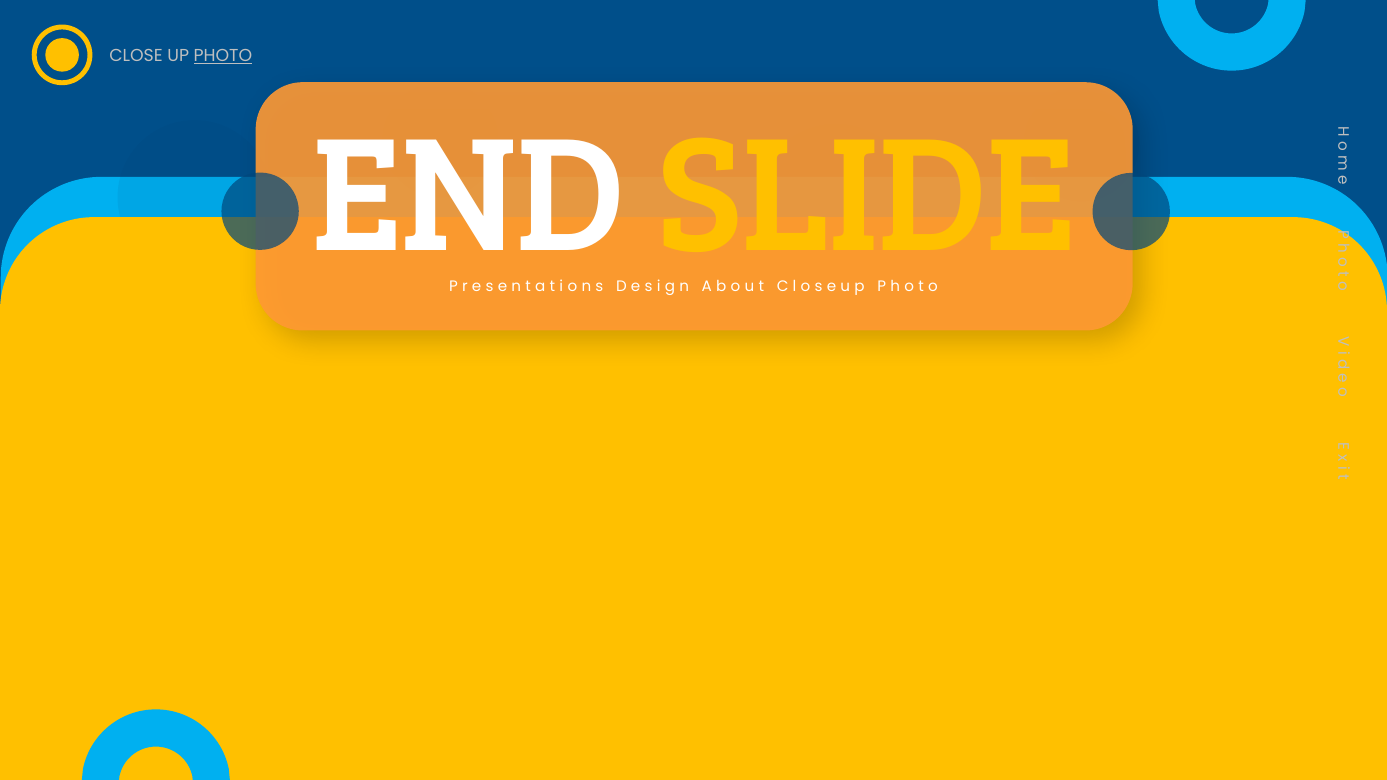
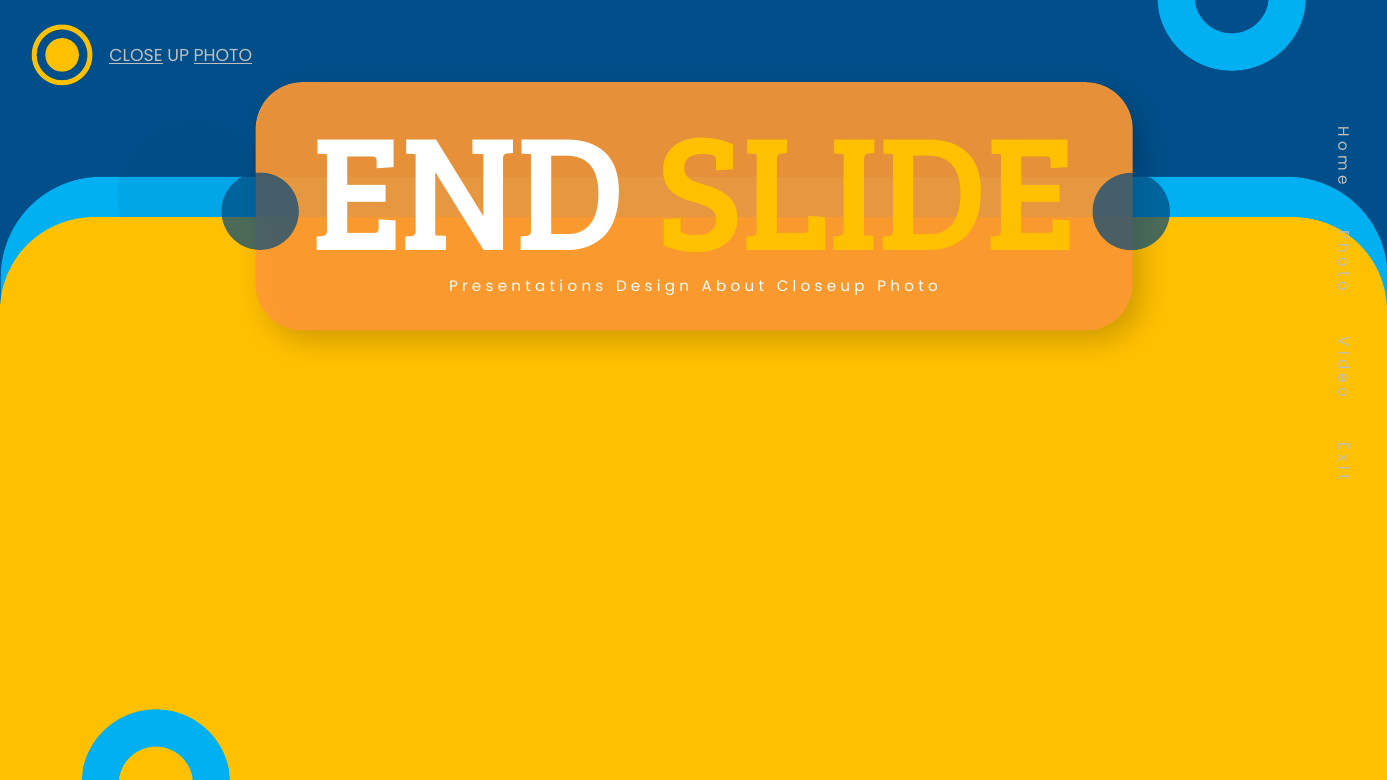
CLOSE underline: none -> present (136, 56)
